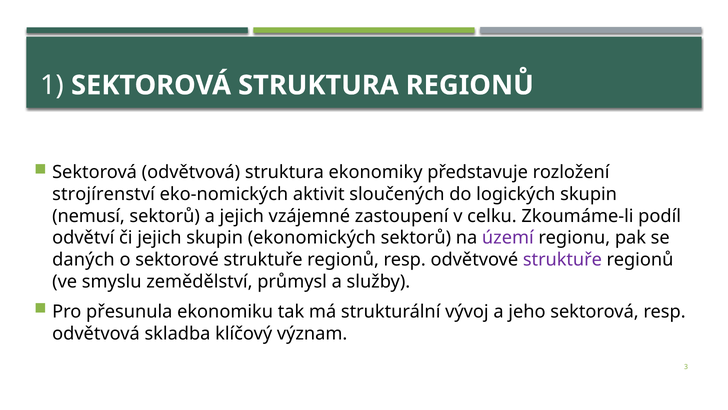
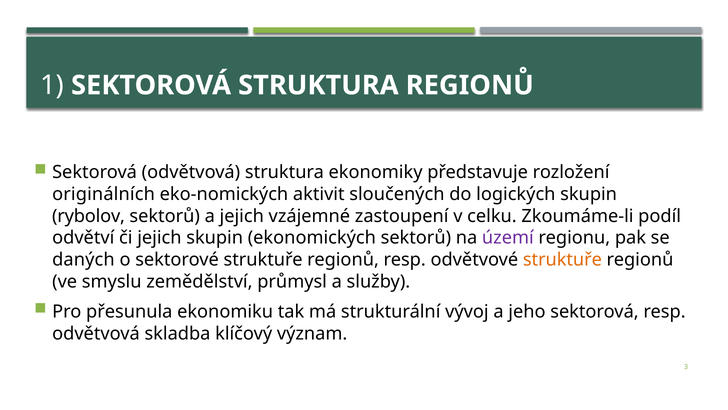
strojírenství: strojírenství -> originálních (104, 194)
nemusí: nemusí -> rybolov (89, 216)
struktuře colour: purple -> orange (562, 259)
